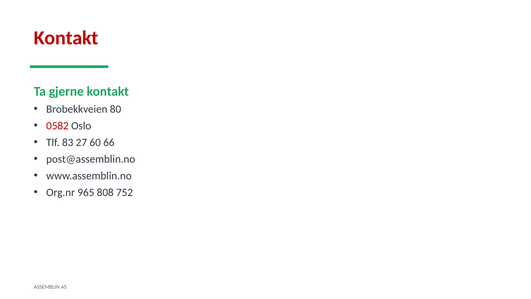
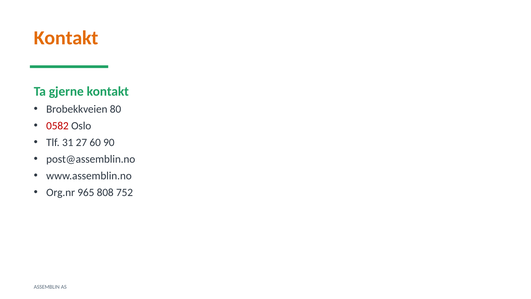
Kontakt colour: red -> orange (66, 38)
83: 83 -> 31 (68, 142)
66: 66 -> 90 (109, 142)
